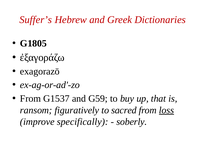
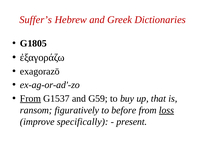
From underline: none -> present (30, 98)
sacred: sacred -> before (124, 110)
soberly: soberly -> present (132, 122)
